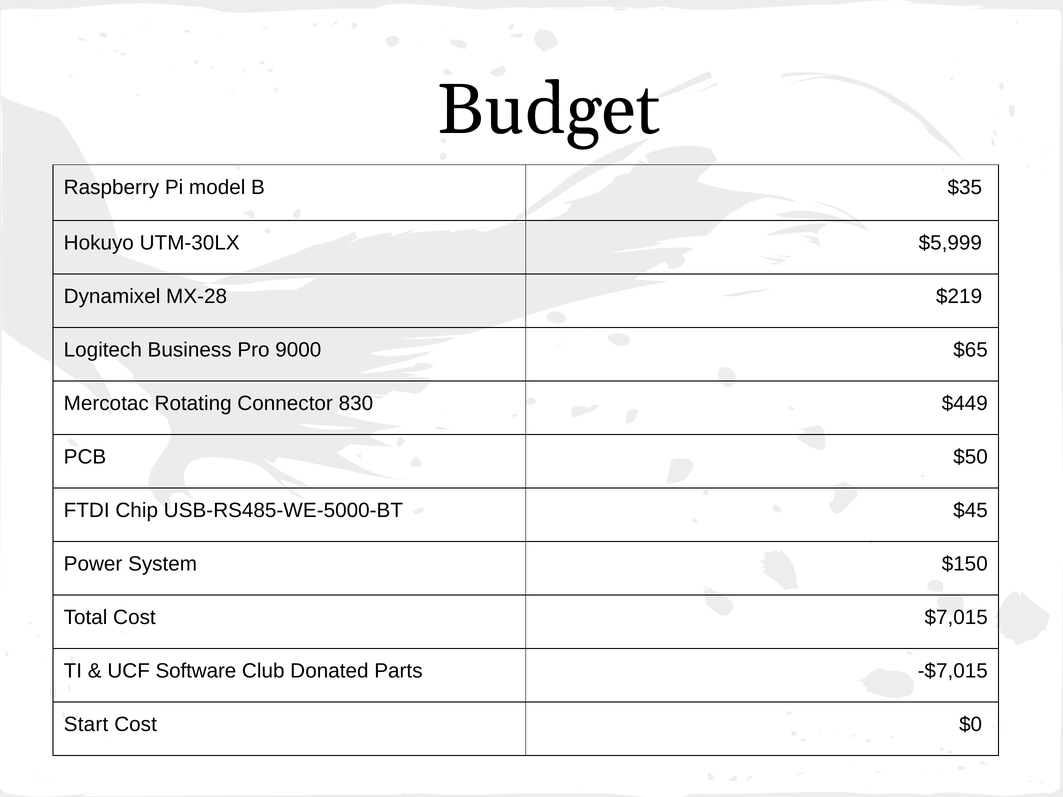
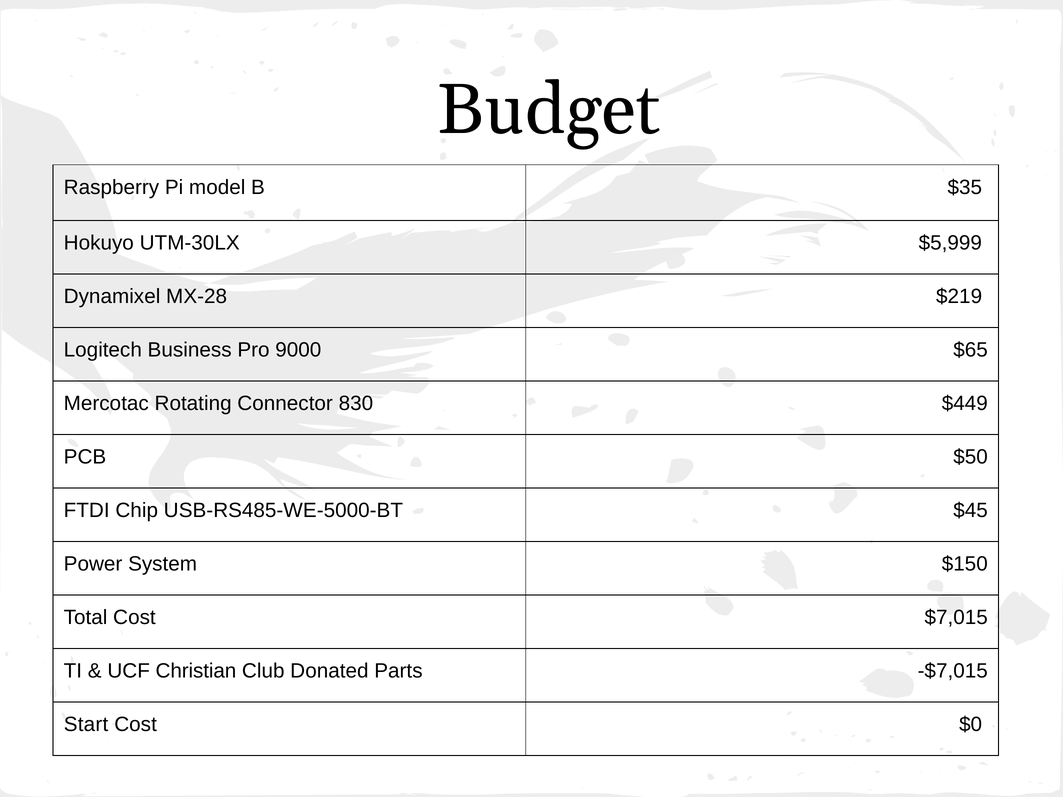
Software: Software -> Christian (196, 671)
